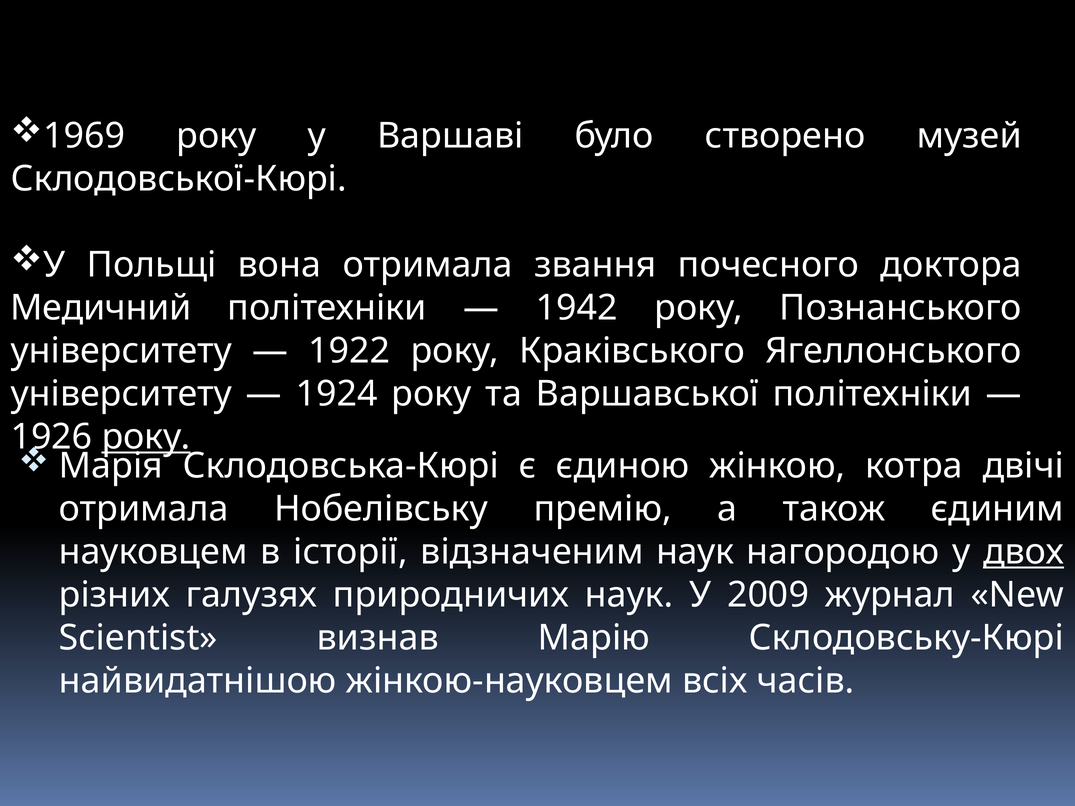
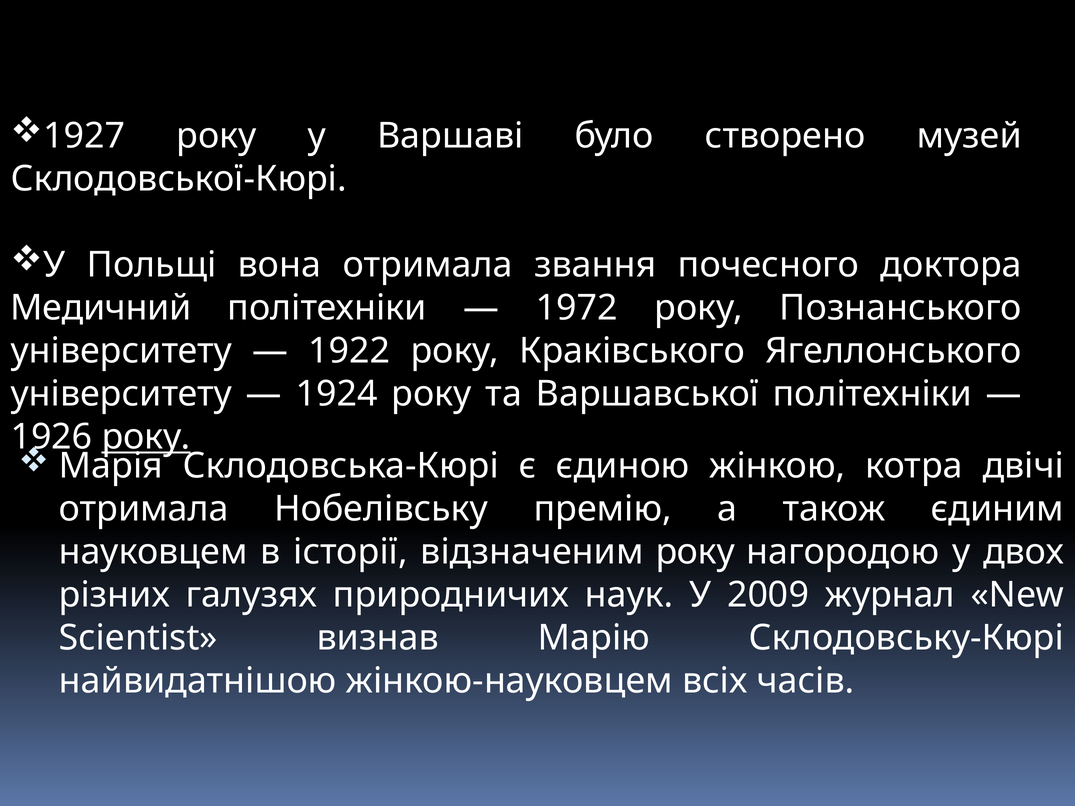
1969: 1969 -> 1927 (84, 136)
1942: 1942 -> 1972 (577, 308)
відзначеним наук: наук -> року (695, 552)
двох underline: present -> none (1024, 552)
